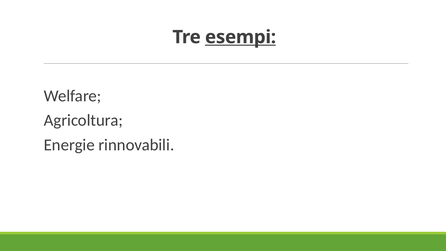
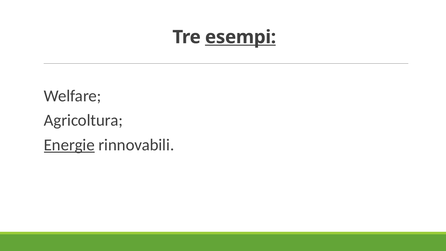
Energie underline: none -> present (69, 145)
